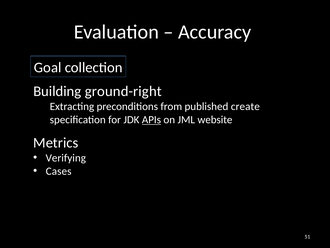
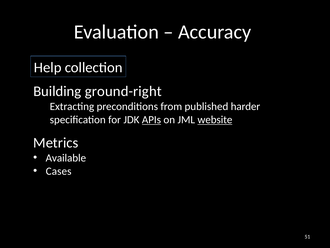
Goal: Goal -> Help (48, 67)
create: create -> harder (245, 106)
website underline: none -> present (215, 120)
Verifying: Verifying -> Available (66, 158)
